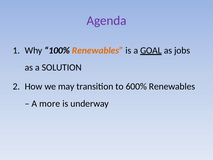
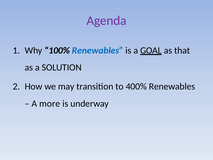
Renewables colour: orange -> blue (98, 50)
jobs: jobs -> that (182, 50)
600%: 600% -> 400% (136, 86)
